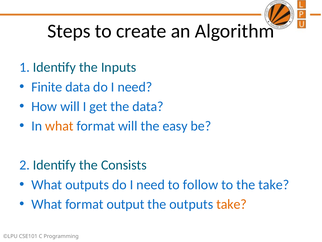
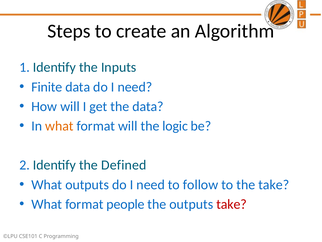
easy: easy -> logic (175, 126)
Consists: Consists -> Defined (124, 165)
output: output -> people (126, 204)
take colour: orange -> red (232, 204)
